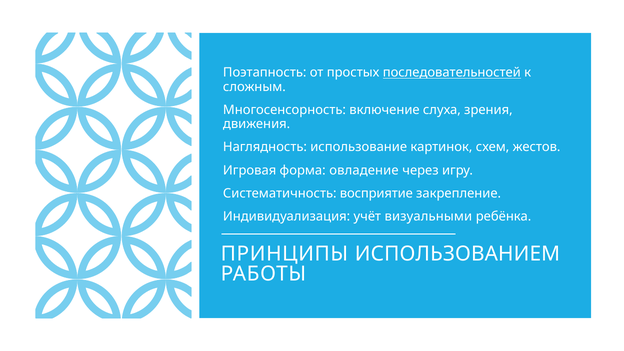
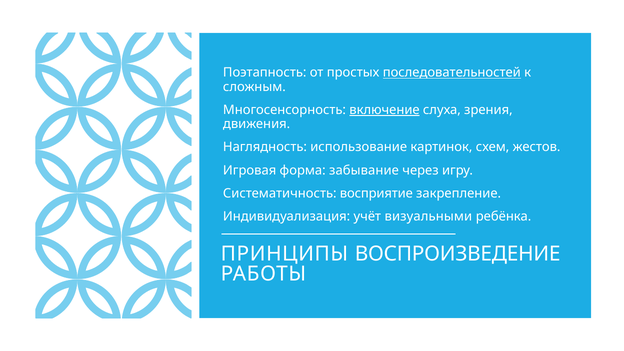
включение underline: none -> present (384, 110)
овладение: овладение -> забывание (364, 170)
ИСПОЛЬЗОВАНИЕМ: ИСПОЛЬЗОВАНИЕМ -> ВОСПРОИЗВЕДЕНИЕ (458, 254)
